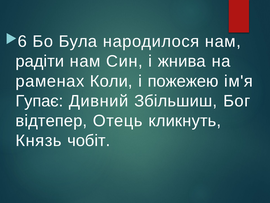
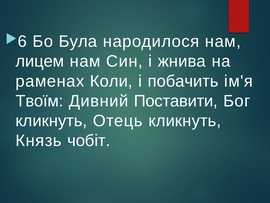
радіти: радіти -> лицем (40, 61)
пожежею: пожежею -> побачить (183, 81)
Гупає: Гупає -> Твоїм (39, 101)
Збільшиш: Збільшиш -> Поставити (176, 101)
відтепер: відтепер -> кликнуть (51, 121)
